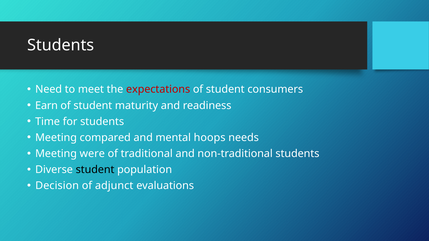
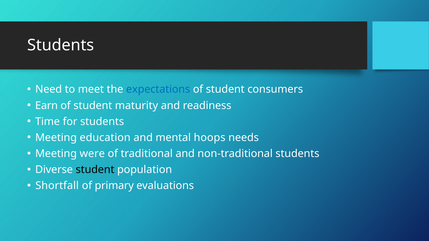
expectations colour: red -> blue (158, 90)
compared: compared -> education (105, 138)
Decision: Decision -> Shortfall (57, 186)
adjunct: adjunct -> primary (114, 186)
